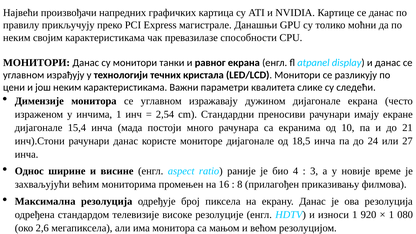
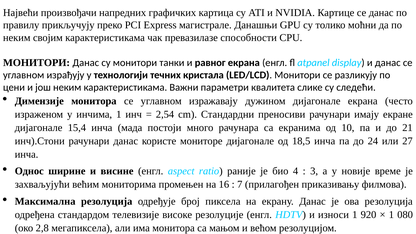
8: 8 -> 7 (240, 184)
2,6: 2,6 -> 2,8 (42, 228)
